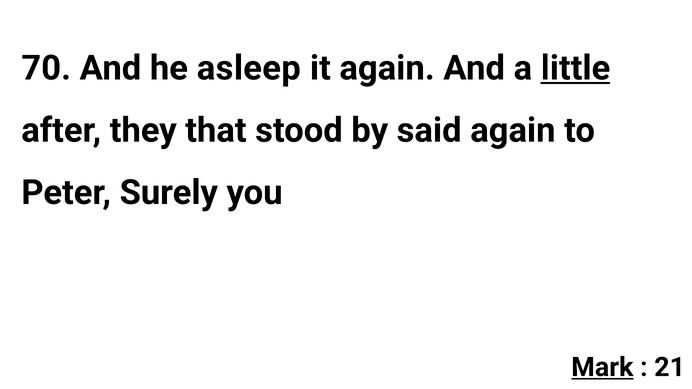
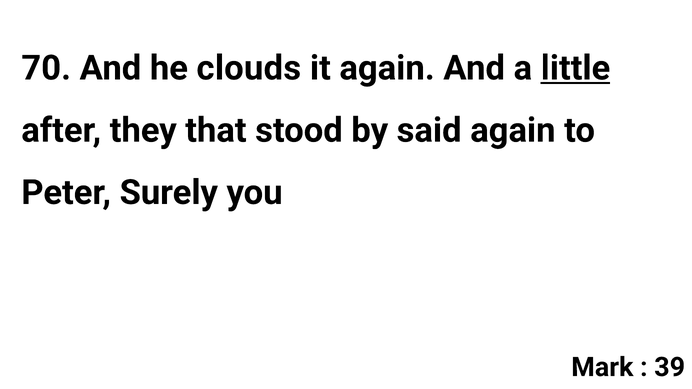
asleep: asleep -> clouds (249, 68)
Mark underline: present -> none (602, 367)
21: 21 -> 39 (670, 367)
